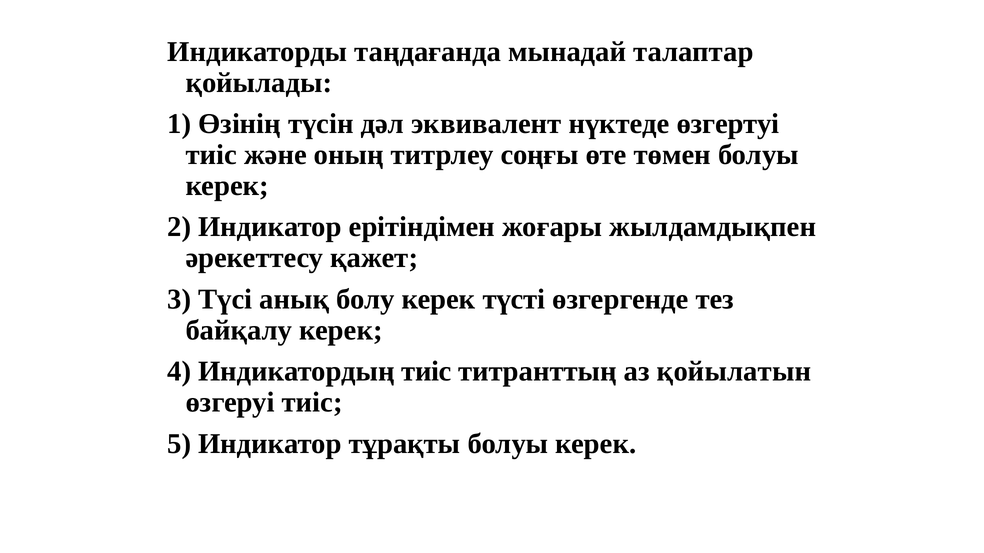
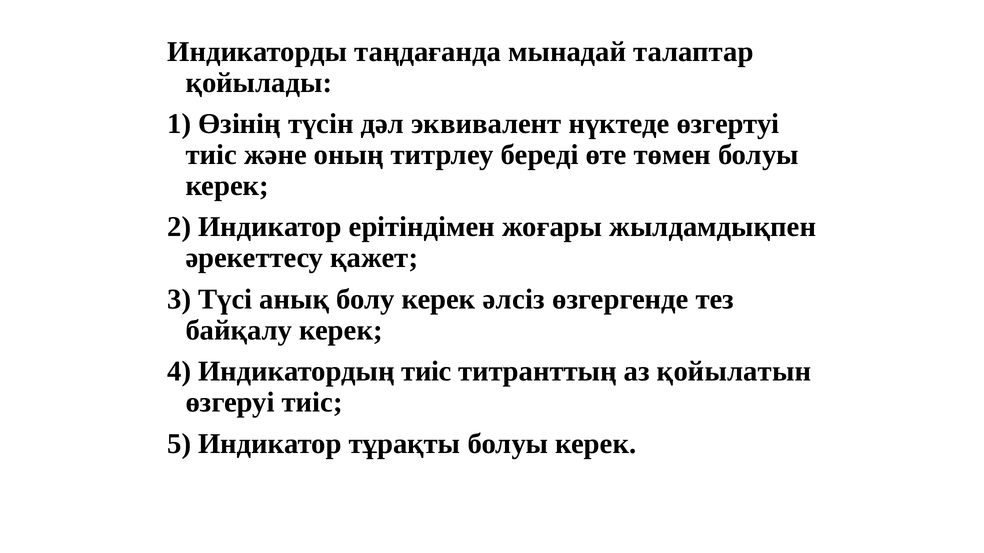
соңғы: соңғы -> береді (540, 155)
түсті: түсті -> әлсіз (514, 299)
